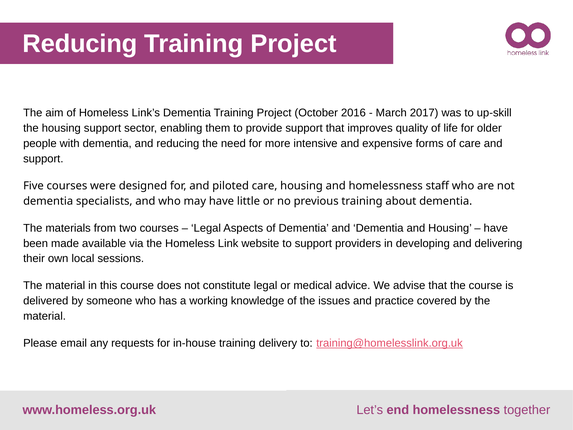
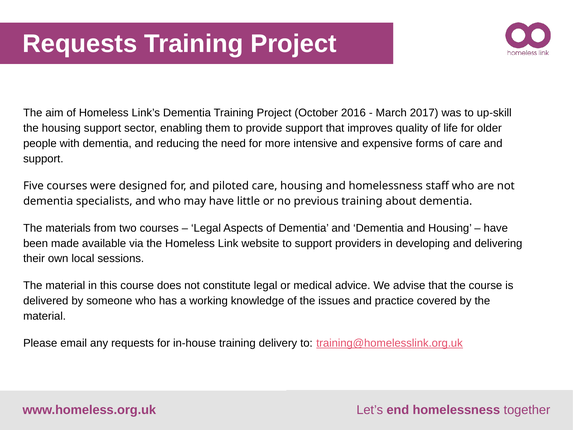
Reducing: Reducing -> Requests (80, 44)
